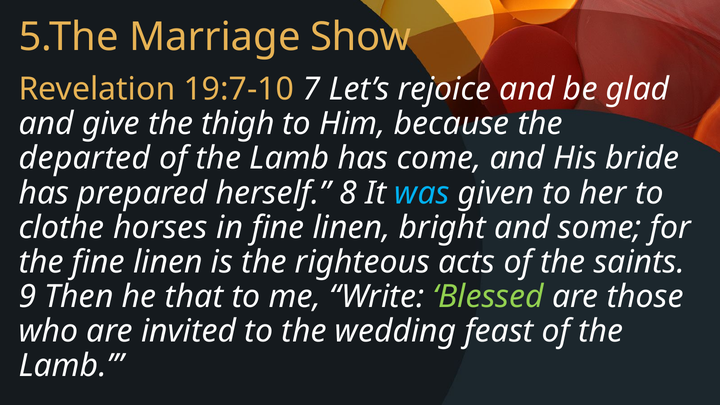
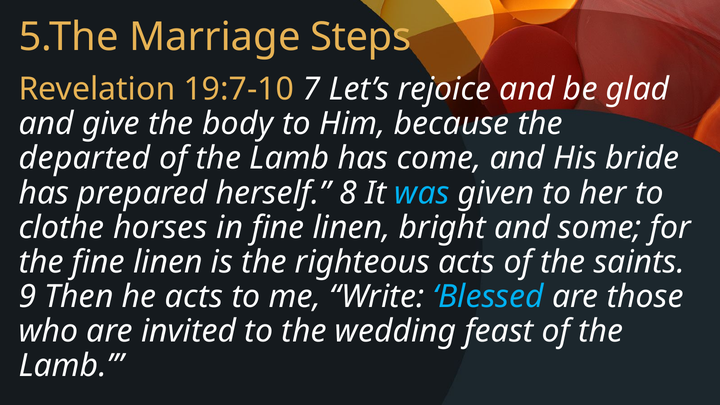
Show: Show -> Steps (361, 37)
thigh: thigh -> body (238, 124)
he that: that -> acts (194, 297)
Blessed colour: light green -> light blue (488, 297)
